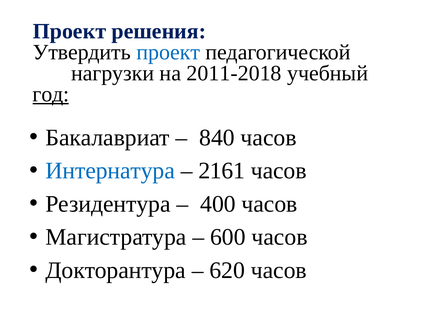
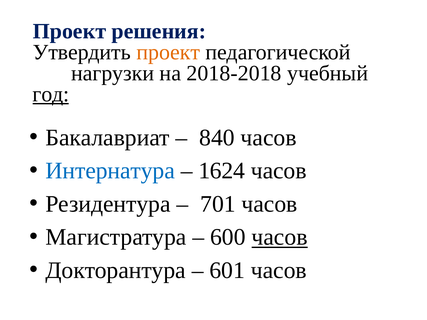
проект colour: blue -> orange (168, 52)
2011-2018: 2011-2018 -> 2018-2018 (234, 73)
2161: 2161 -> 1624 (222, 171)
400: 400 -> 701 (218, 204)
часов underline: none -> present (280, 237)
620: 620 -> 601 (227, 271)
